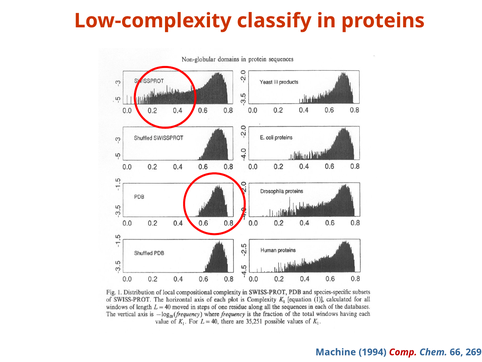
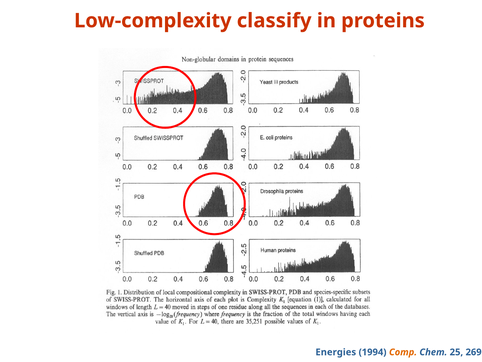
Machine: Machine -> Energies (336, 352)
Comp colour: red -> orange (403, 352)
66: 66 -> 25 (456, 352)
